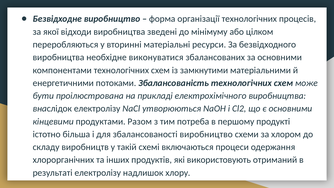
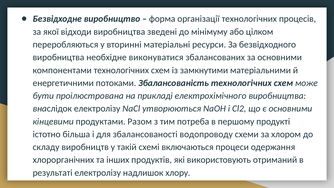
збалансованості виробництво: виробництво -> водопроводу (206, 134)
